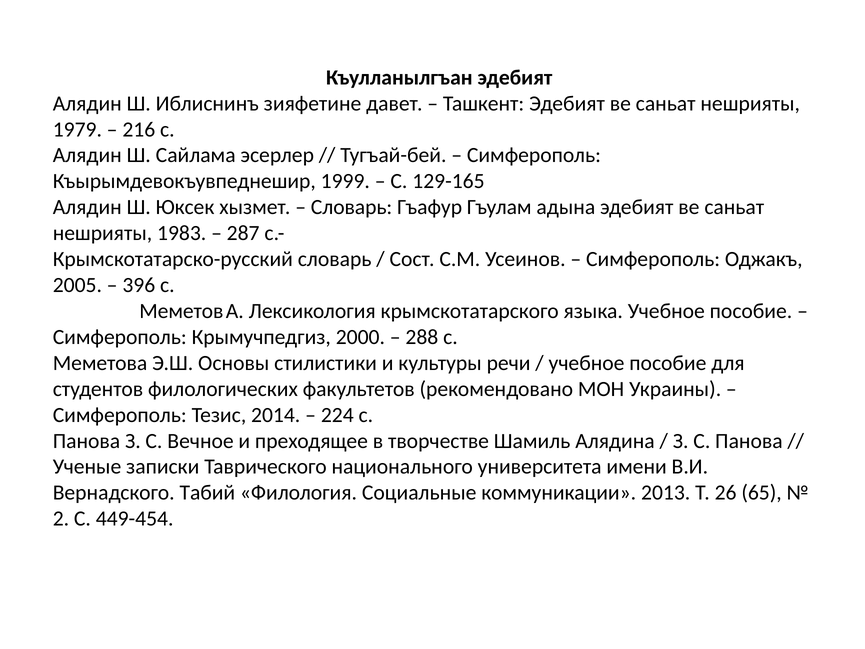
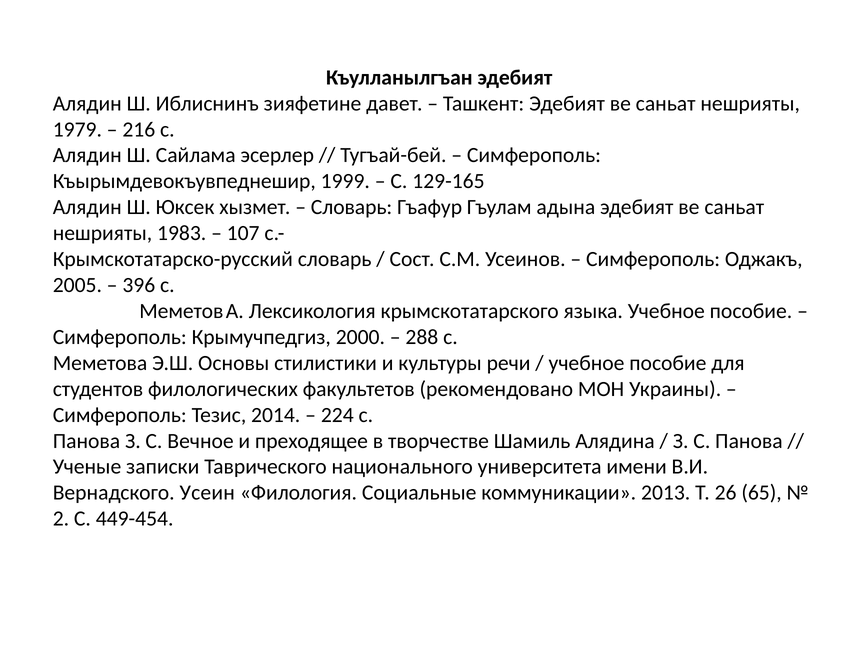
287: 287 -> 107 (243, 233)
Табий: Табий -> Усеин (207, 493)
